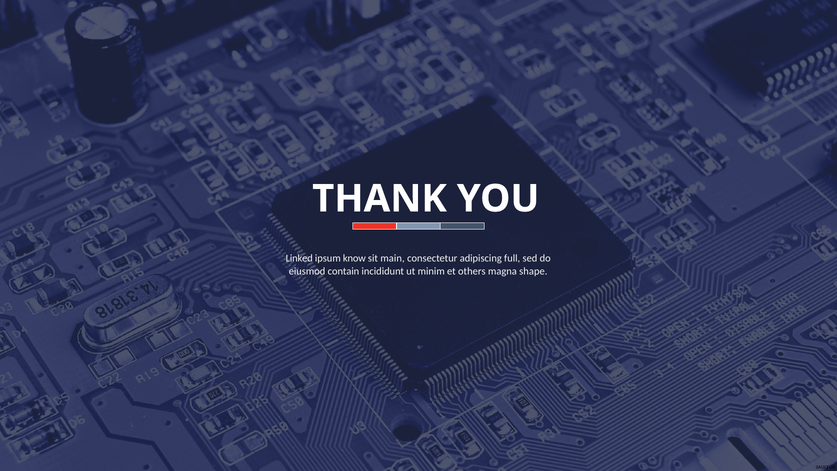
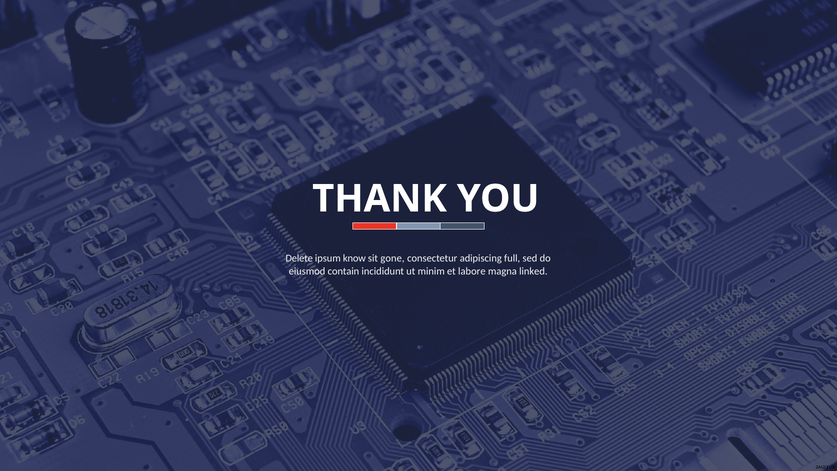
Linked: Linked -> Delete (299, 258)
main: main -> gone (393, 258)
others: others -> labore (472, 271)
shape: shape -> linked (533, 271)
